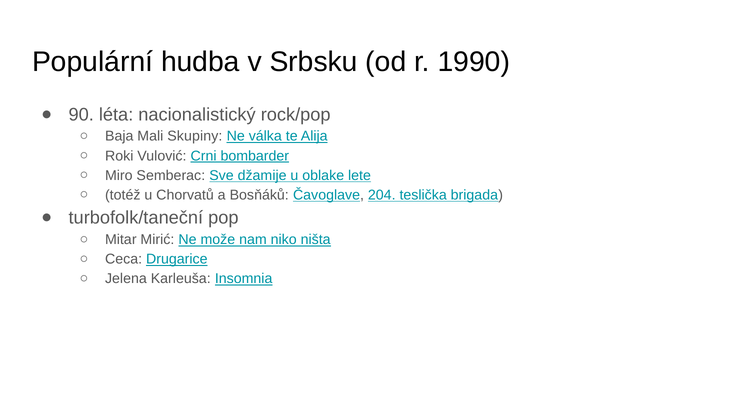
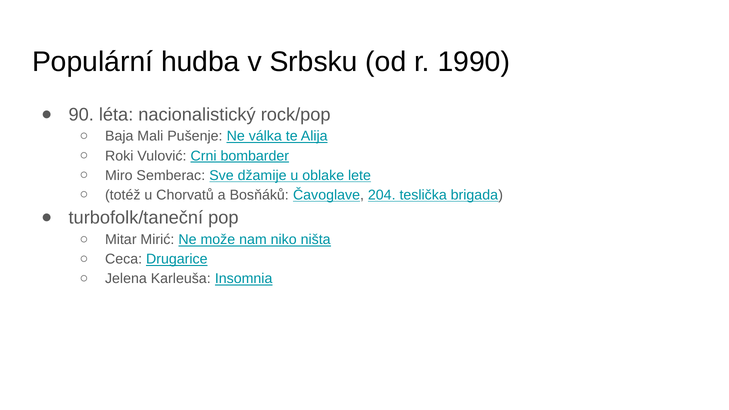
Skupiny: Skupiny -> Pušenje (195, 136)
